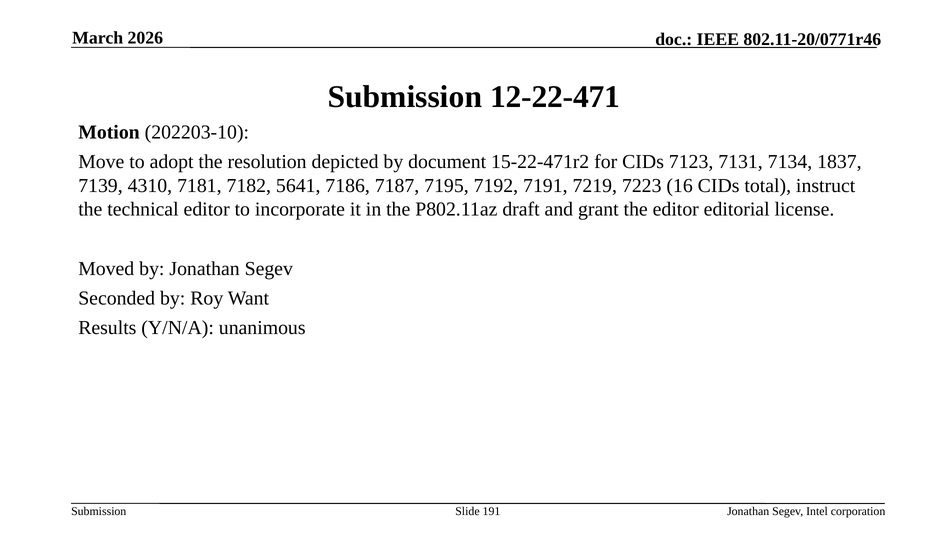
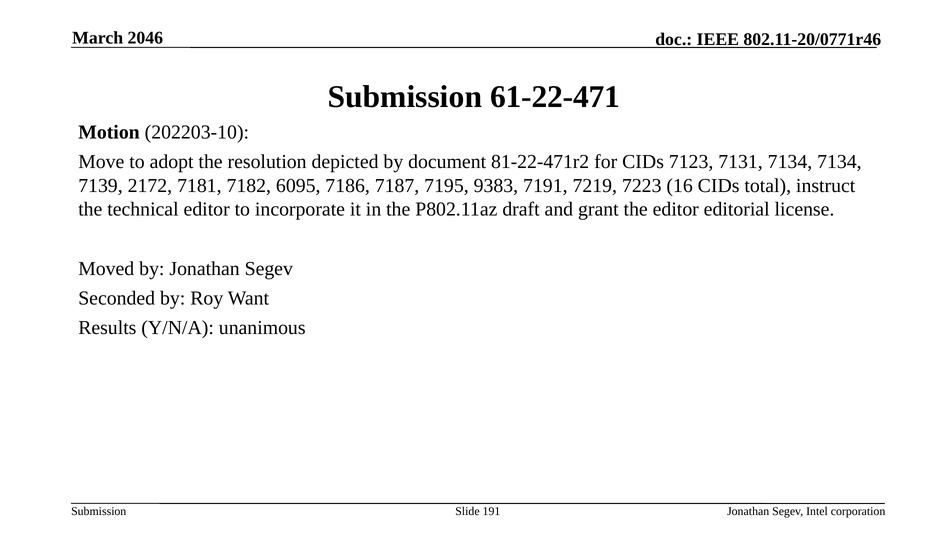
2026: 2026 -> 2046 (145, 38)
12-22-471: 12-22-471 -> 61-22-471 (555, 97)
15-22-471r2: 15-22-471r2 -> 81-22-471r2 (540, 162)
7134 1837: 1837 -> 7134 (839, 162)
4310: 4310 -> 2172 (150, 186)
5641: 5641 -> 6095 (298, 186)
7192: 7192 -> 9383 (496, 186)
